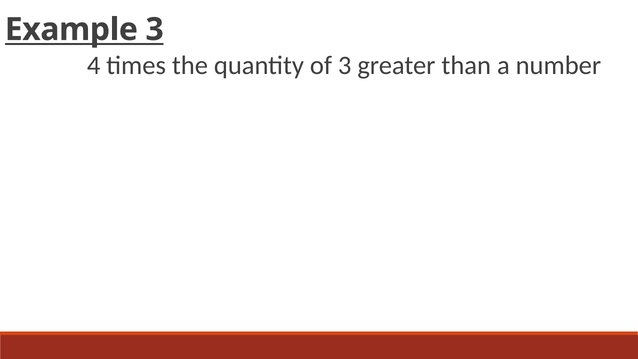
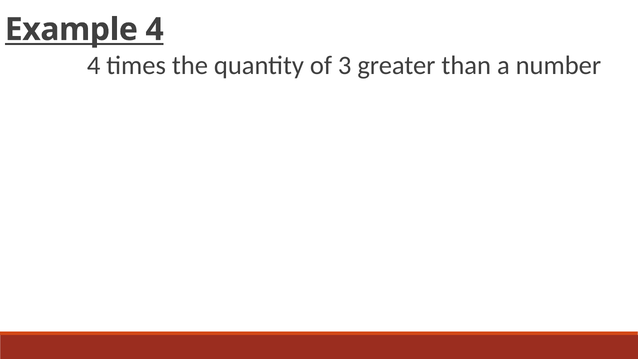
Example 3: 3 -> 4 (155, 29)
